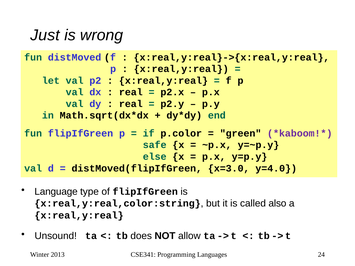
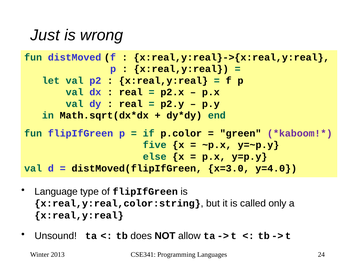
safe: safe -> five (155, 145)
also: also -> only (277, 204)
